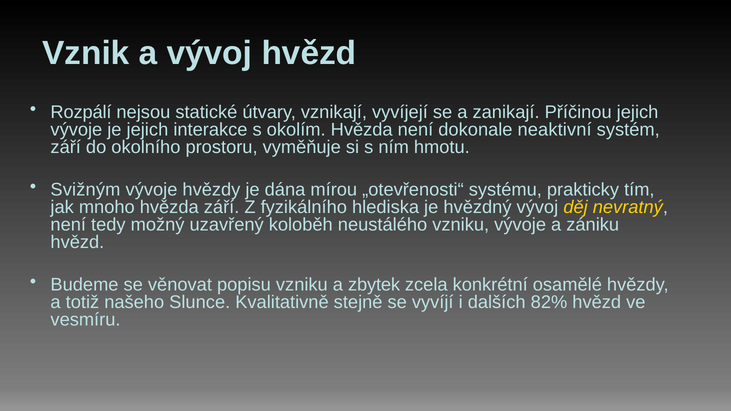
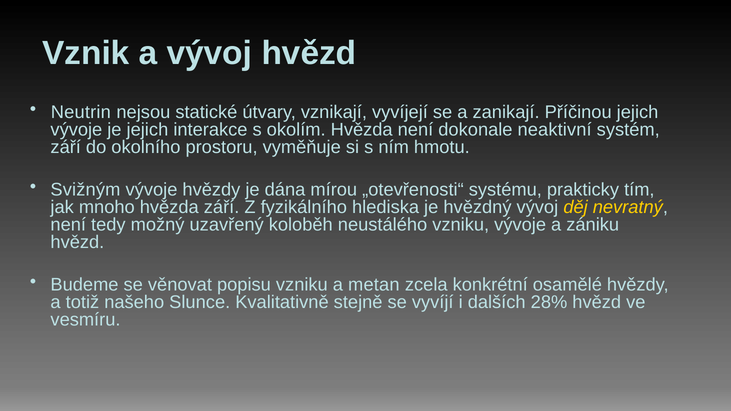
Rozpálí: Rozpálí -> Neutrin (81, 112)
zbytek: zbytek -> metan (374, 285)
82%: 82% -> 28% (549, 302)
